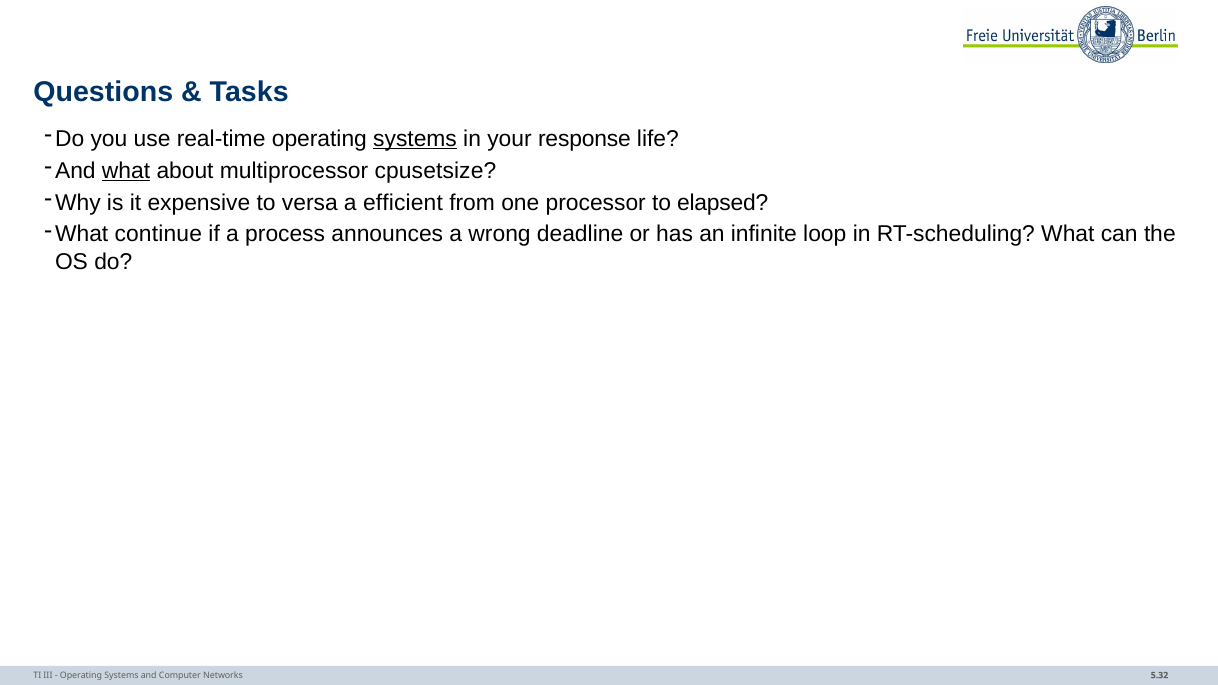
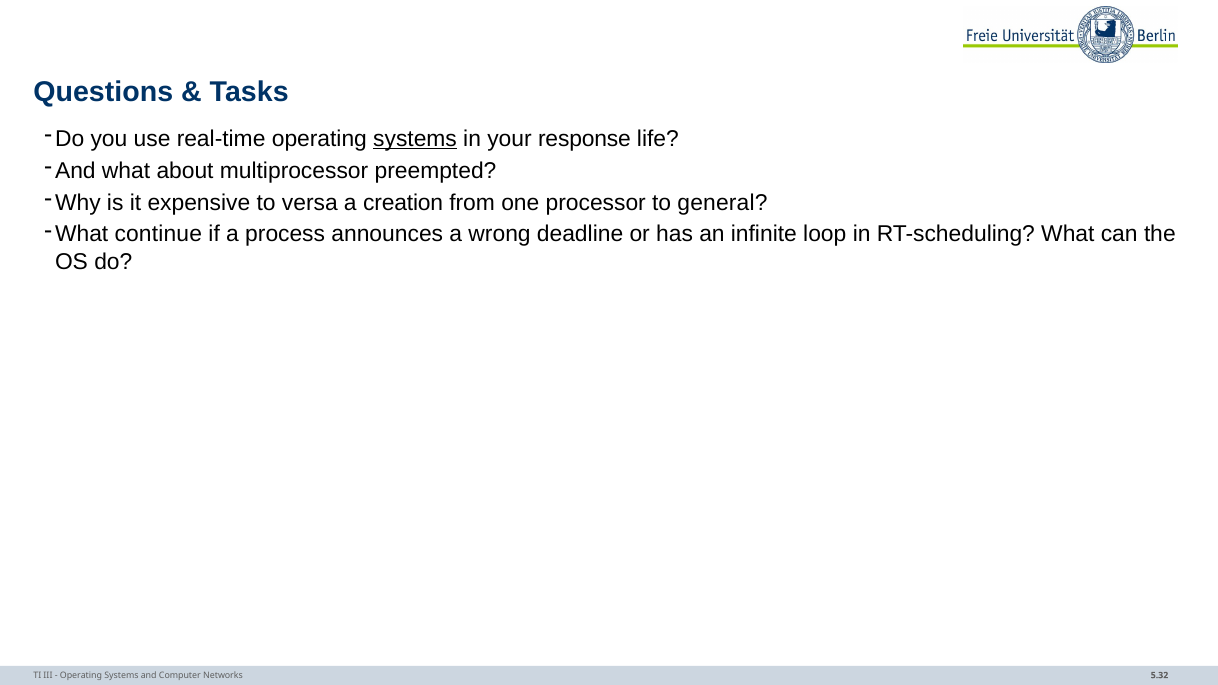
what underline: present -> none (126, 171)
cpusetsize: cpusetsize -> preempted (435, 171)
efficient: efficient -> creation (403, 203)
elapsed: elapsed -> general (722, 203)
